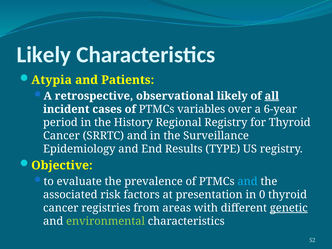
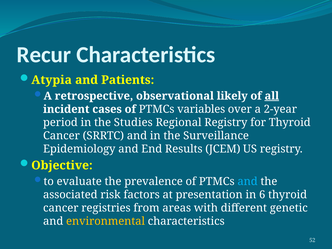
Likely: Likely -> Recur (44, 55)
6-year: 6-year -> 2-year (280, 109)
History: History -> Studies (133, 123)
TYPE: TYPE -> JCEM (223, 149)
0: 0 -> 6 (262, 195)
genetic underline: present -> none (289, 208)
environmental colour: light green -> yellow (106, 221)
